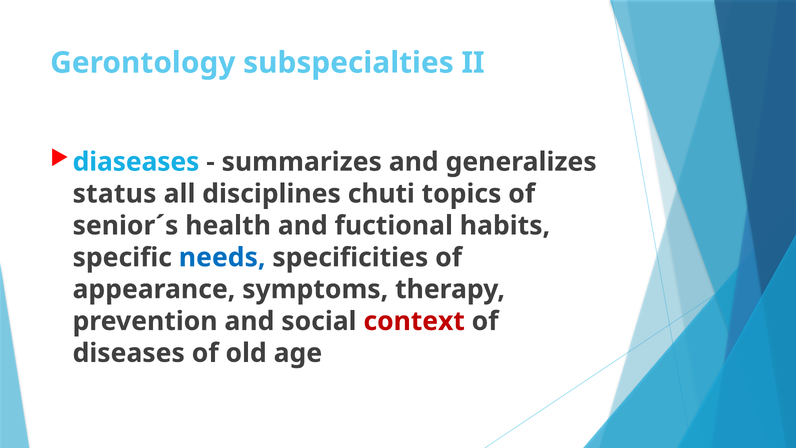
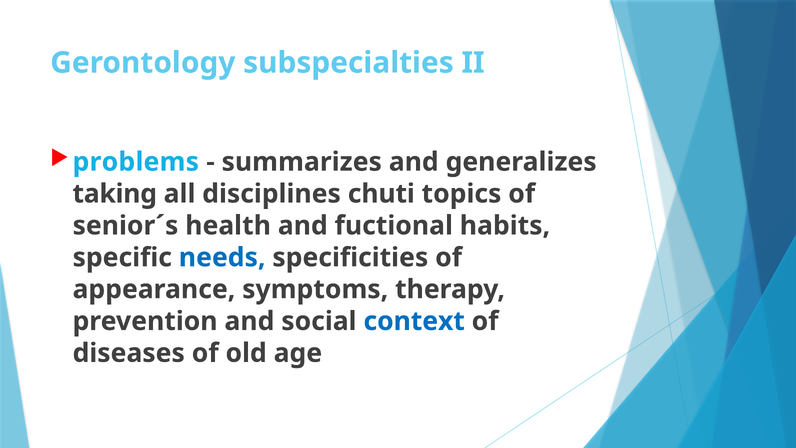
diaseases: diaseases -> problems (136, 162)
status: status -> taking (115, 194)
context colour: red -> blue (414, 321)
